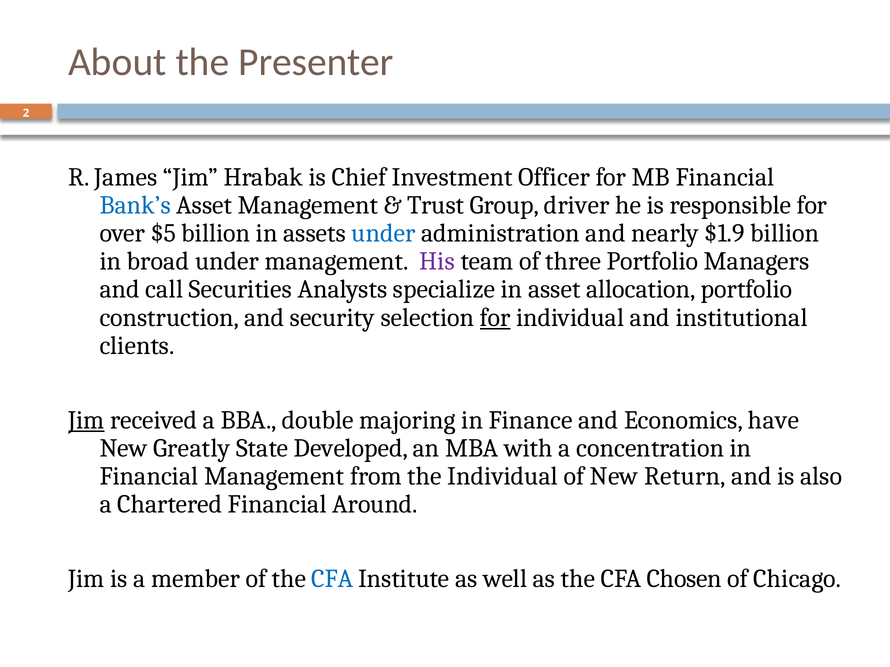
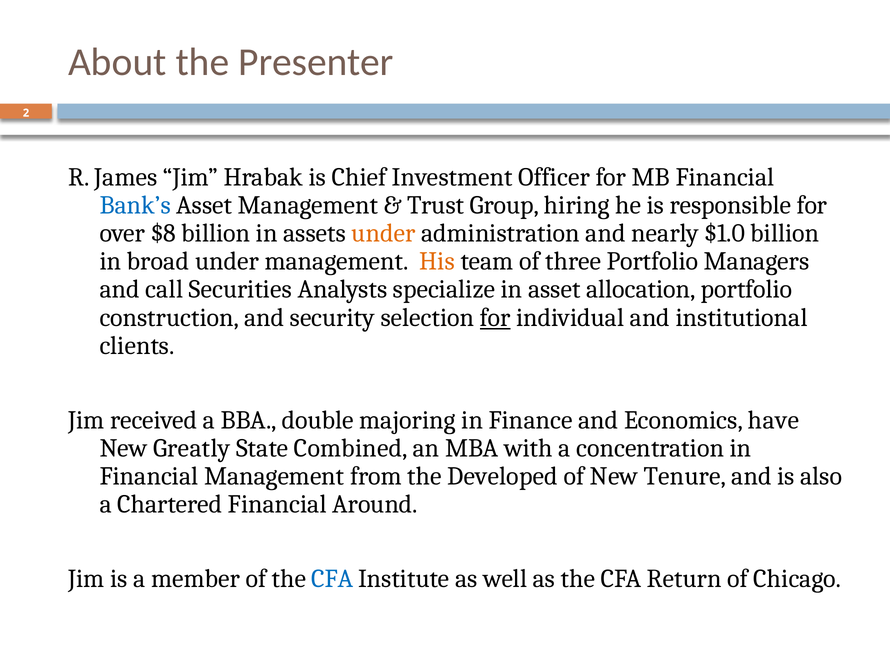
driver: driver -> hiring (577, 206)
$5: $5 -> $8 (163, 234)
under colour: blue -> orange (383, 234)
$1.9: $1.9 -> $1.0 (725, 234)
His colour: purple -> orange (437, 262)
Jim underline: present -> none (86, 420)
Developed: Developed -> Combined (351, 448)
the Individual: Individual -> Developed (503, 477)
Return: Return -> Tenure (685, 477)
Chosen: Chosen -> Return (684, 579)
